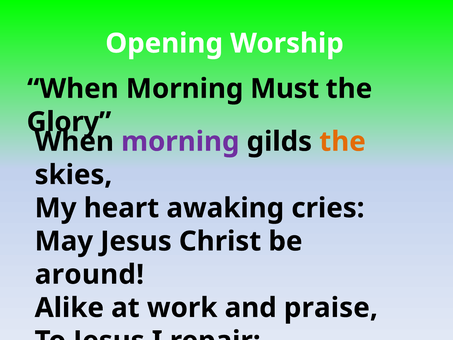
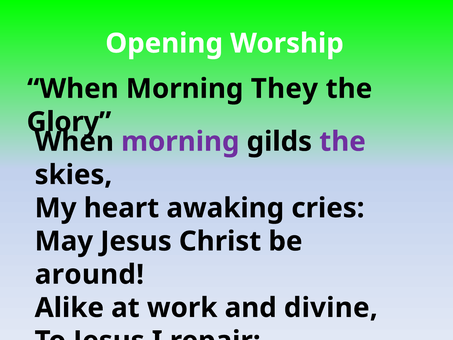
Must: Must -> They (284, 89)
the colour: orange -> purple (343, 142)
praise: praise -> divine (331, 308)
